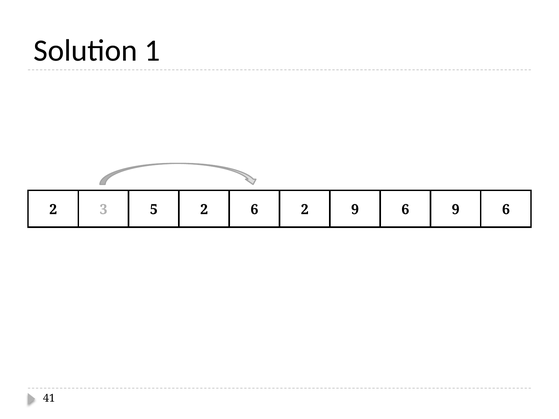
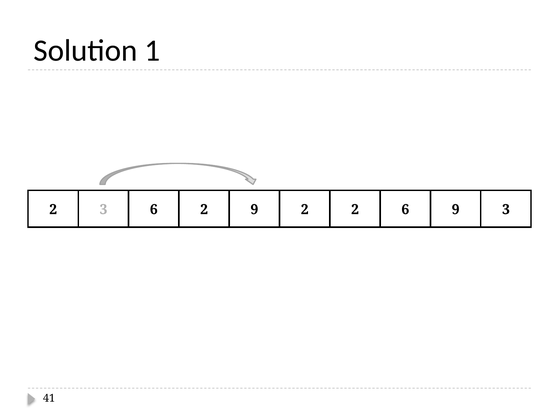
3 5: 5 -> 6 (154, 210)
2 6: 6 -> 9 (254, 210)
2 9: 9 -> 2 (355, 210)
6 9 6: 6 -> 3 (506, 210)
